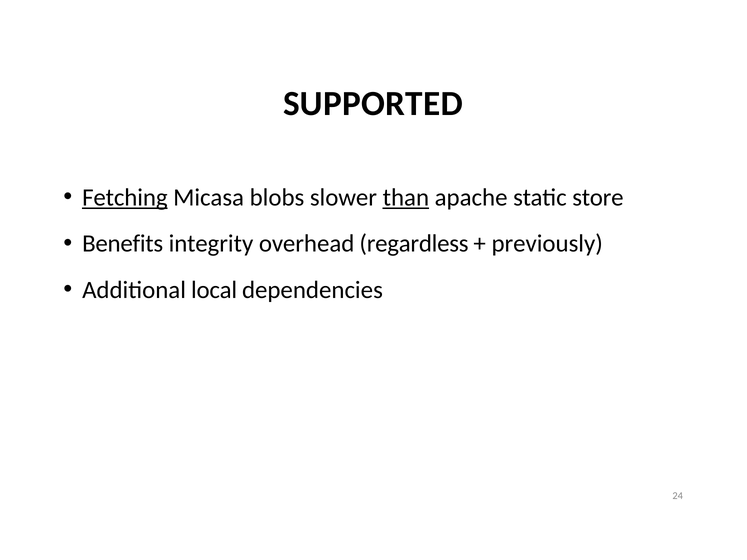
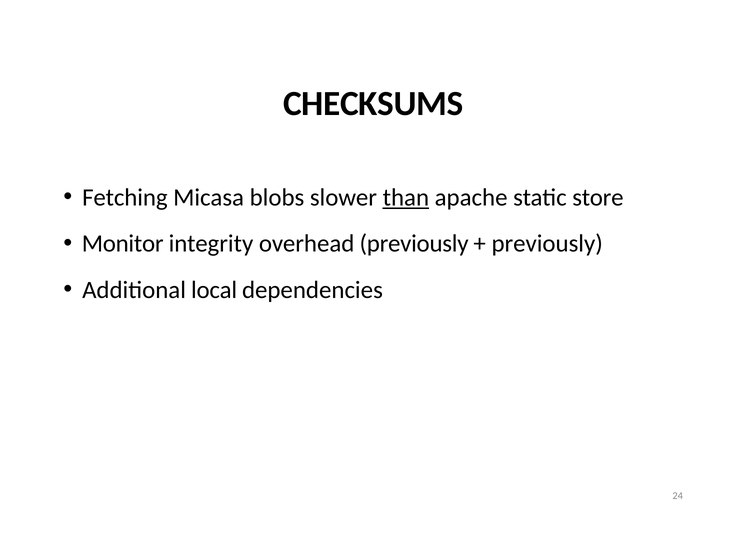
SUPPORTED: SUPPORTED -> CHECKSUMS (373, 104)
Fetching underline: present -> none (125, 198)
Benefits: Benefits -> Monitor (123, 244)
overhead regardless: regardless -> previously (414, 244)
